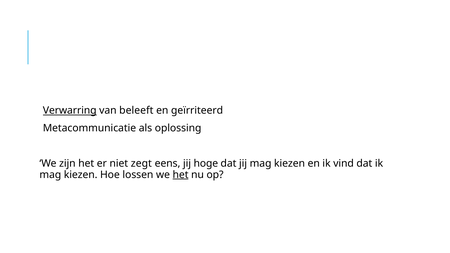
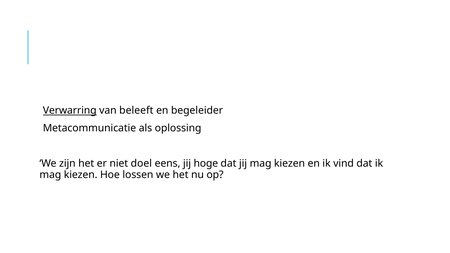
geïrriteerd: geïrriteerd -> begeleider (197, 110)
zegt: zegt -> doel (141, 164)
het underline: present -> none (181, 175)
